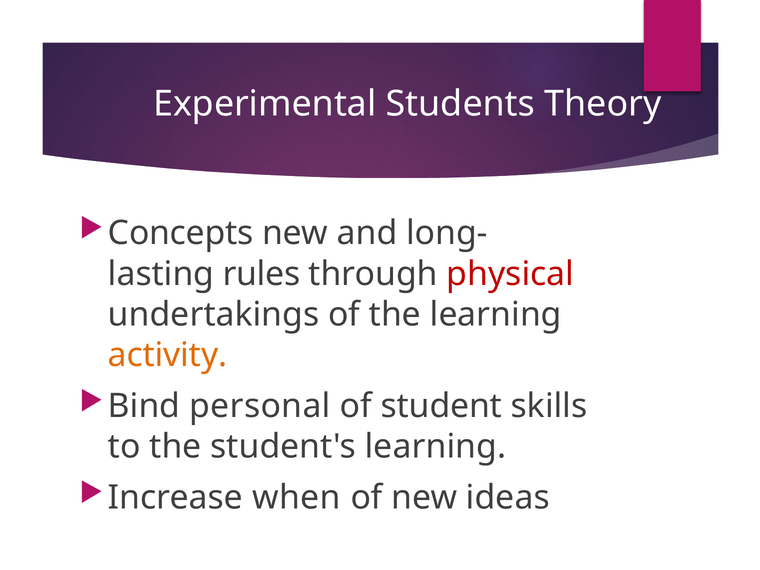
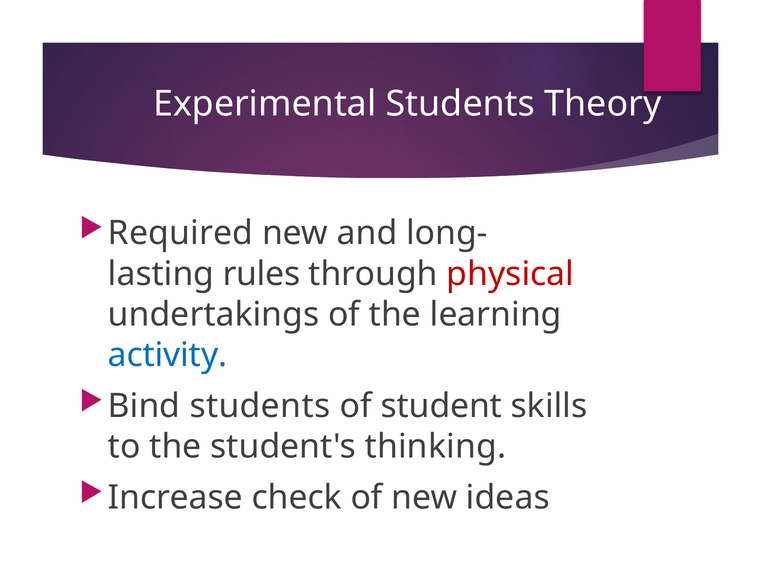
Concepts: Concepts -> Required (181, 233)
activity colour: orange -> blue (168, 355)
Bind personal: personal -> students (260, 406)
student's learning: learning -> thinking (435, 447)
when: when -> check (297, 498)
